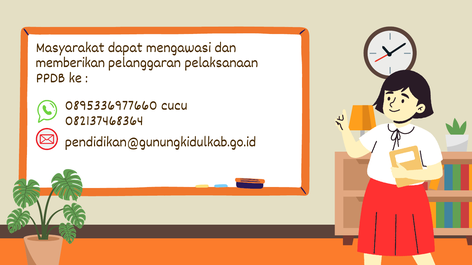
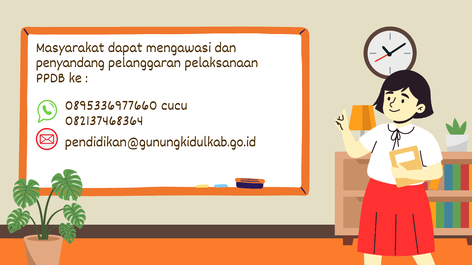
memberikan: memberikan -> penyandang (70, 62)
